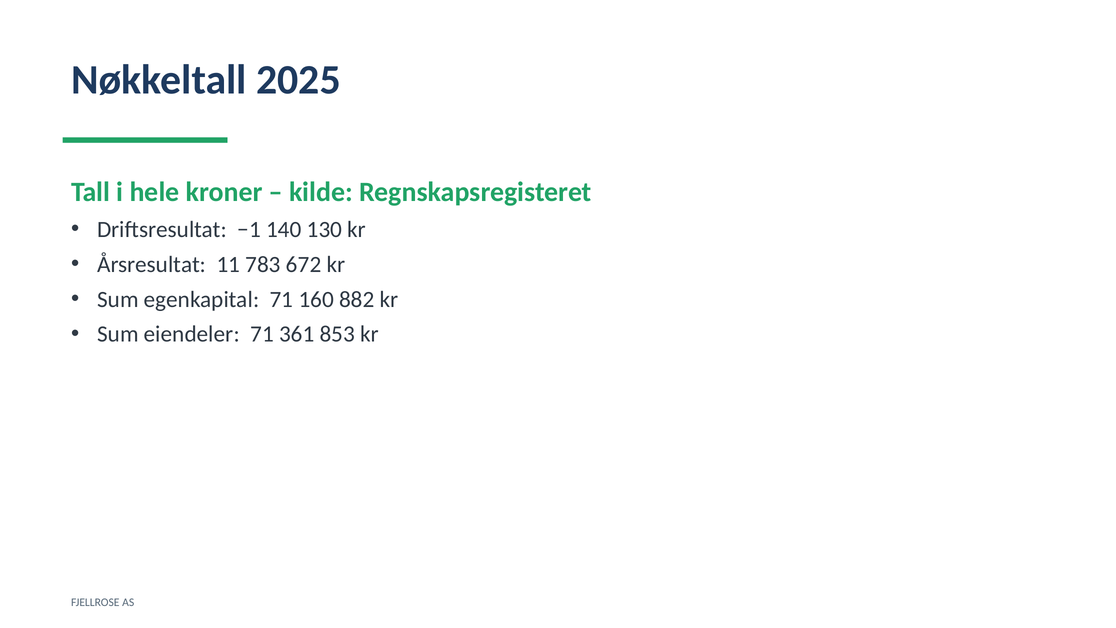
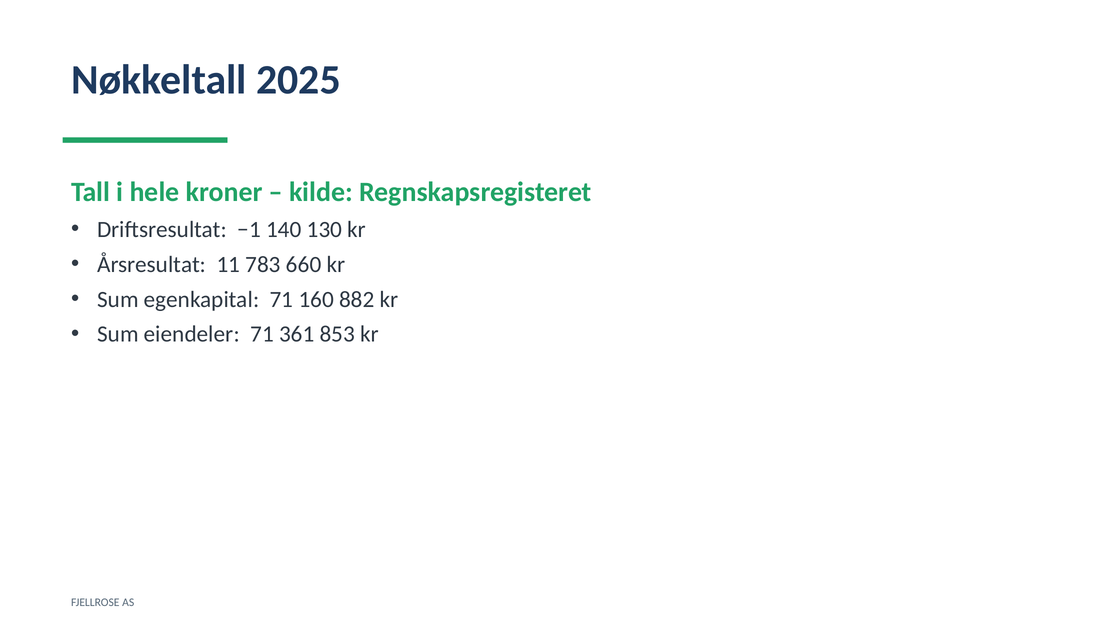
672: 672 -> 660 (304, 264)
